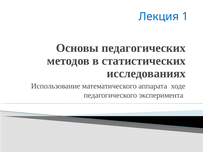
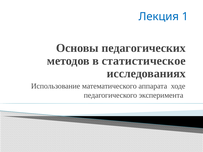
статистических: статистических -> статистическое (144, 61)
